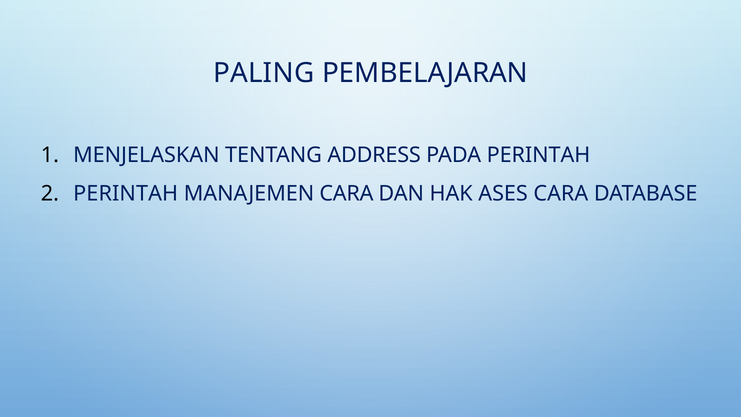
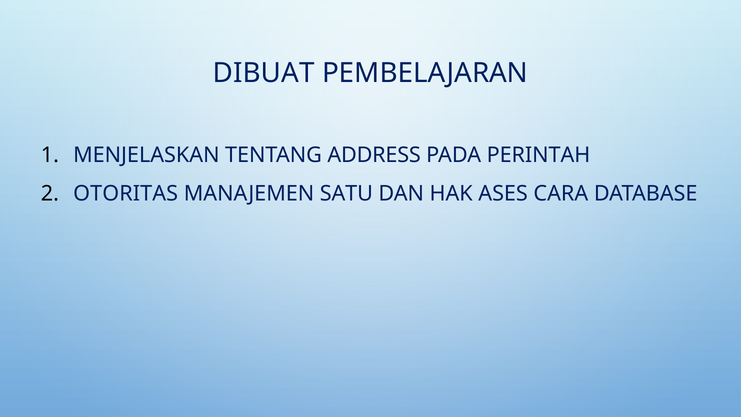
PALING: PALING -> DIBUAT (264, 73)
PERINTAH: PERINTAH -> OTORITAS (126, 194)
MANAJEMEN CARA: CARA -> SATU (346, 194)
